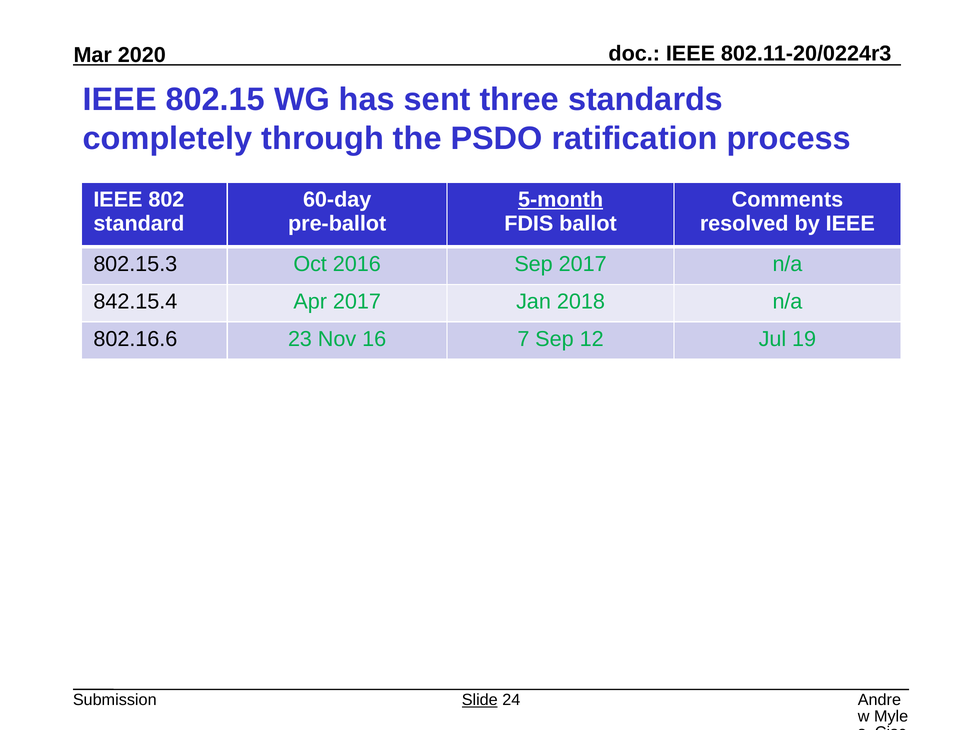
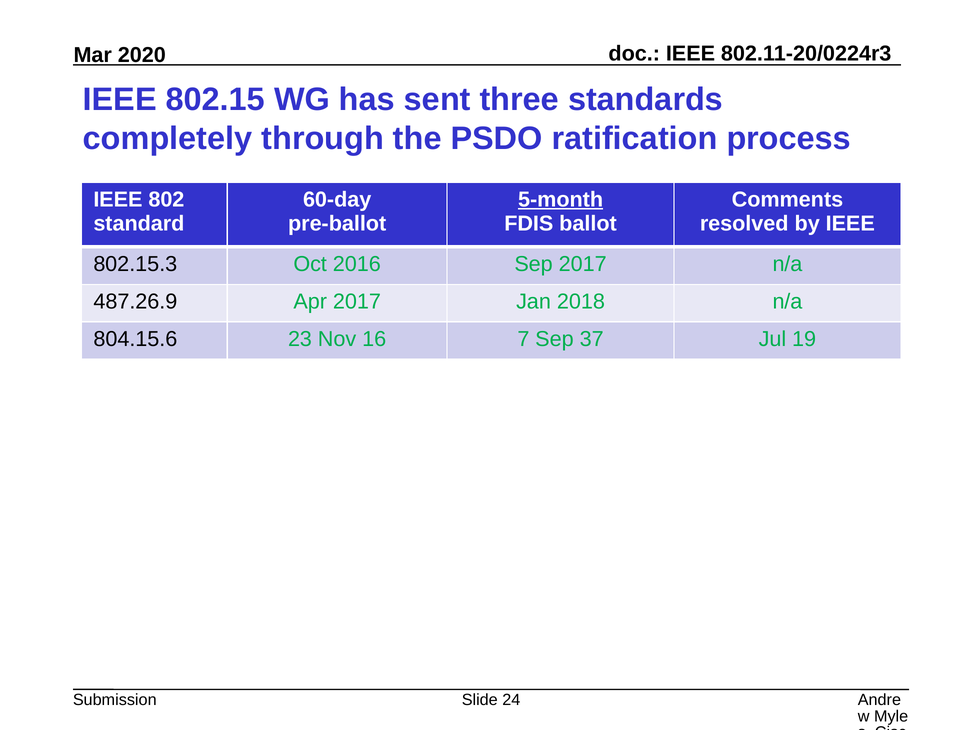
842.15.4: 842.15.4 -> 487.26.9 (135, 302)
802.16.6: 802.16.6 -> 804.15.6 (135, 339)
12: 12 -> 37 (592, 339)
Slide underline: present -> none (480, 701)
